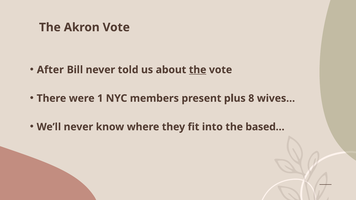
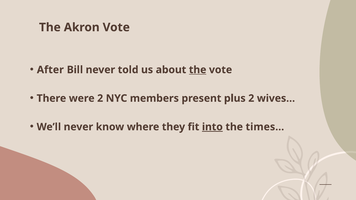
were 1: 1 -> 2 (100, 98)
plus 8: 8 -> 2 (251, 98)
into underline: none -> present (212, 127)
based…: based… -> times… (265, 127)
